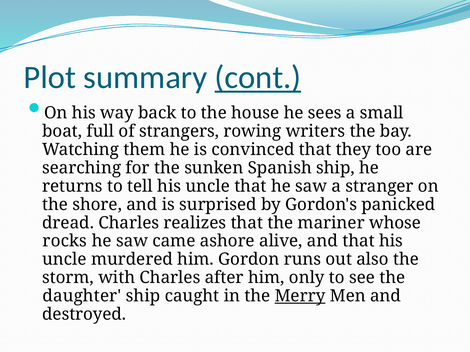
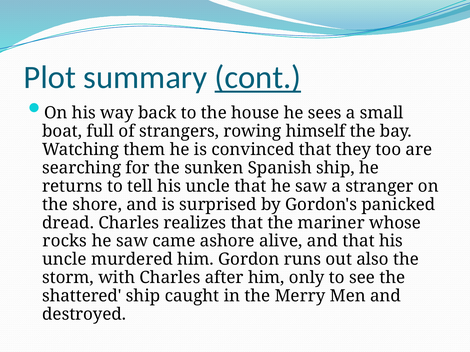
writers: writers -> himself (316, 131)
daughter: daughter -> shattered (82, 296)
Merry underline: present -> none (300, 296)
